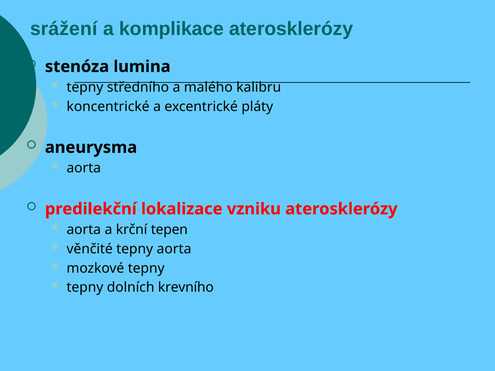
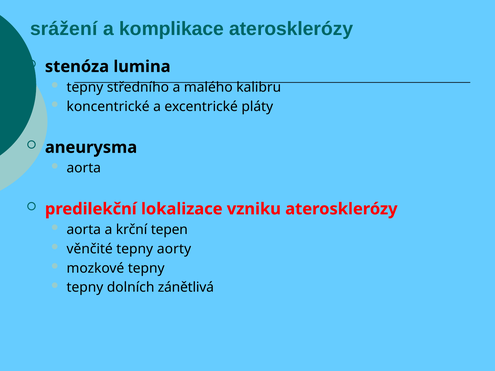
tepny aorta: aorta -> aorty (174, 249)
krevního: krevního -> zánětlivá (186, 288)
